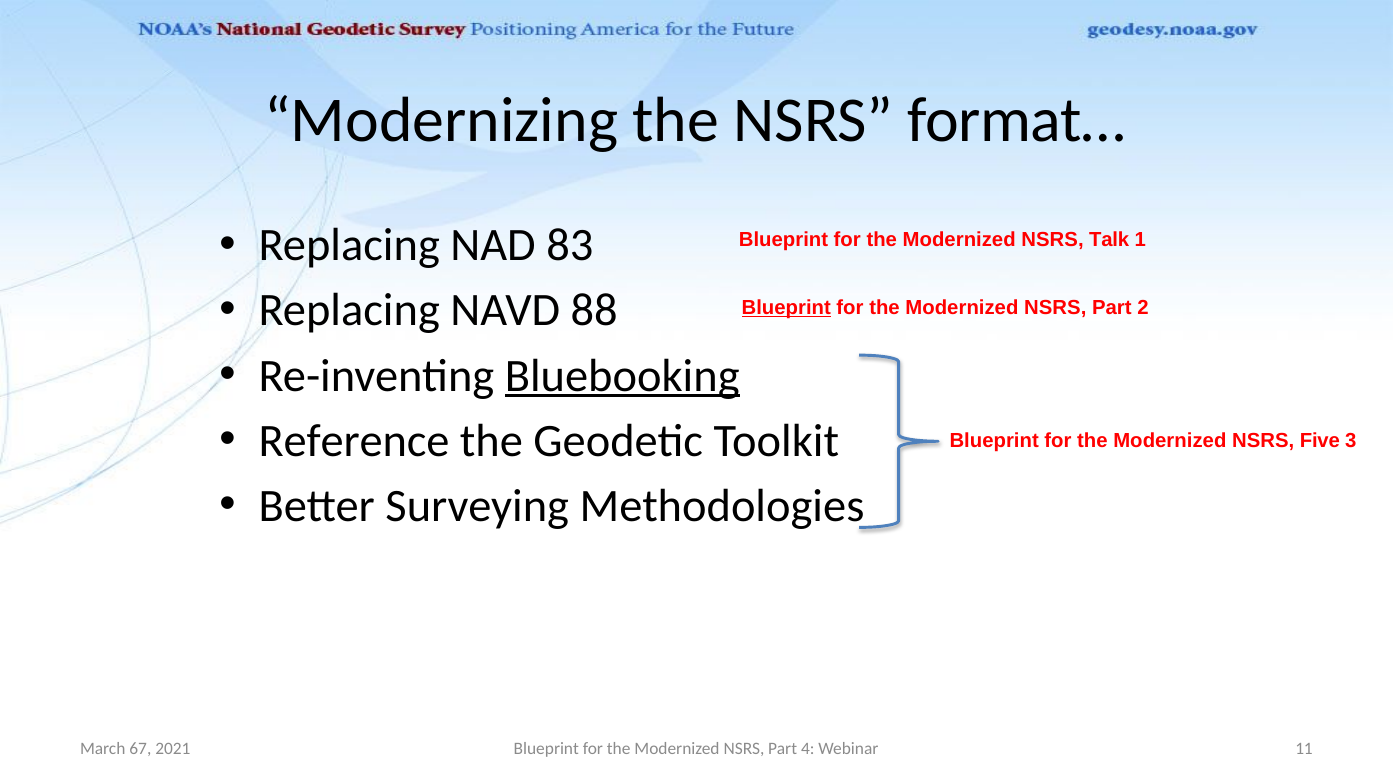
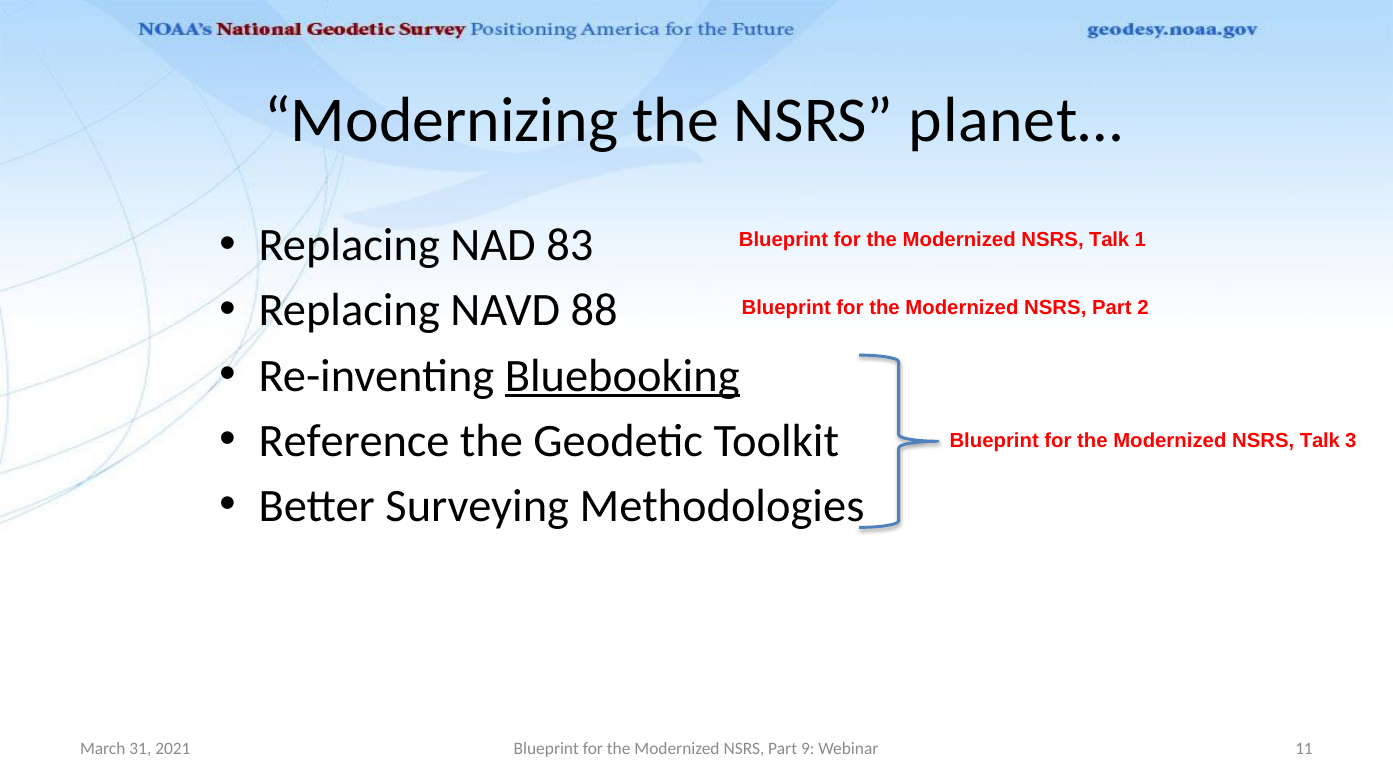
format…: format… -> planet… (1016, 120)
Blueprint underline: present -> none (786, 308)
Five: Five -> Talk (1320, 440)
67: 67 -> 31 (140, 748)
4: 4 -> 9 (808, 748)
